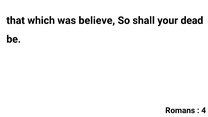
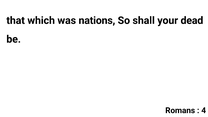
believe: believe -> nations (97, 20)
